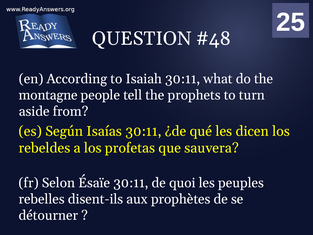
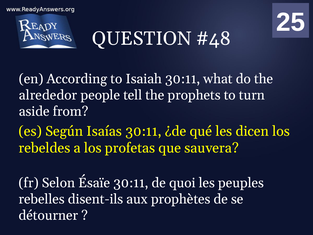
montagne: montagne -> alrededor (48, 95)
